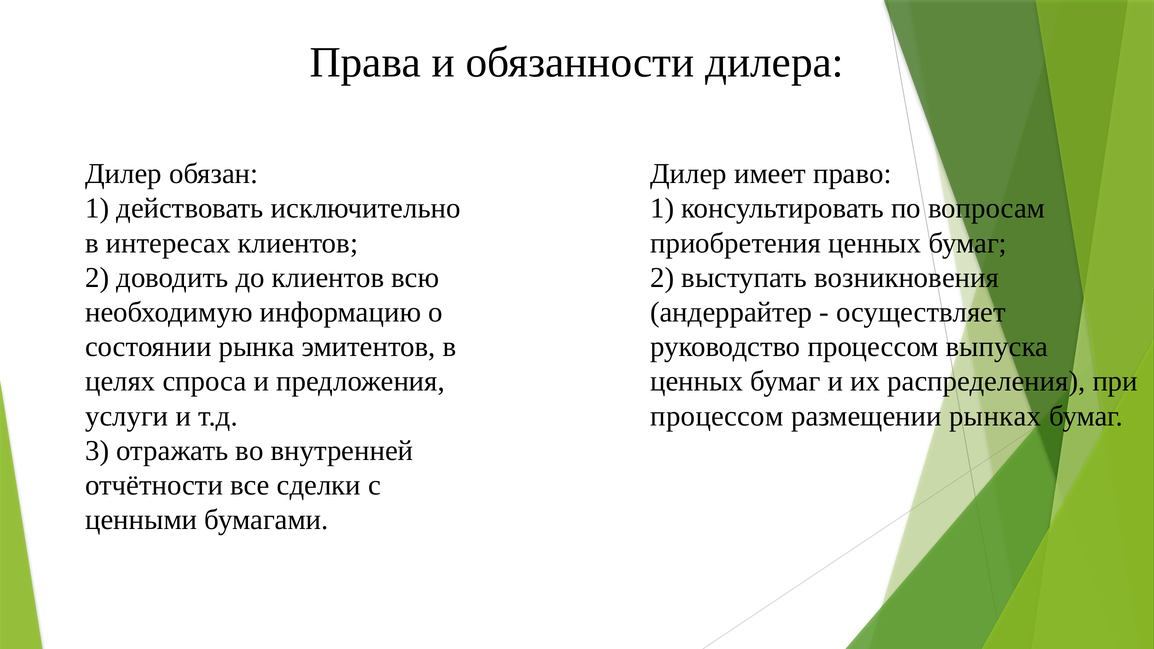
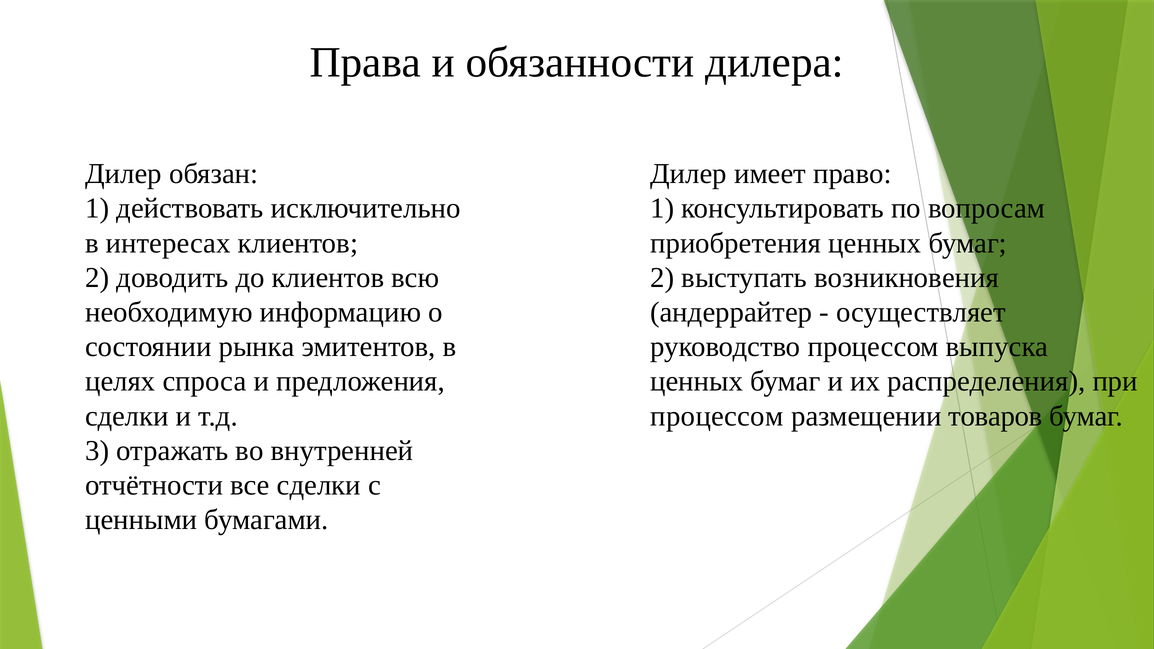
услуги: услуги -> сделки (127, 416)
рынках: рынках -> товаров (996, 416)
